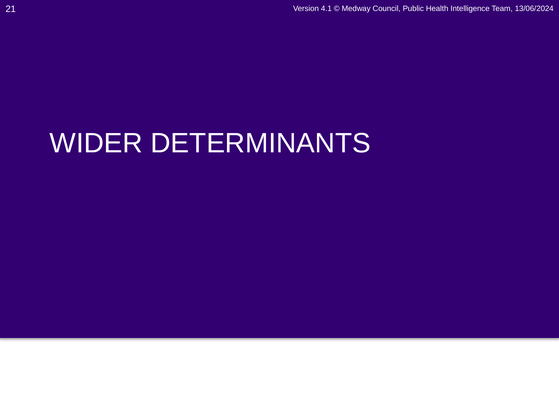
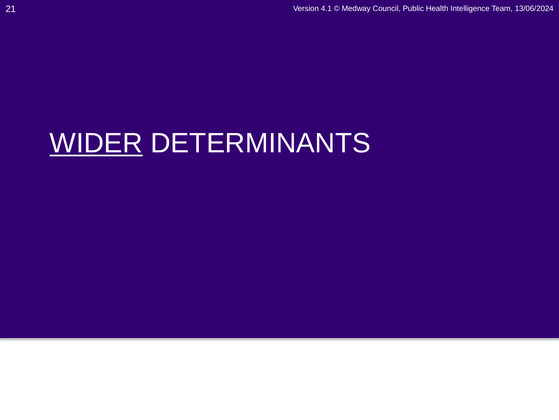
WIDER underline: none -> present (96, 143)
